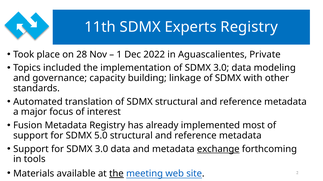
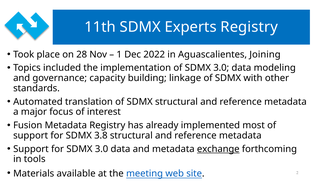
Private: Private -> Joining (265, 55)
5.0: 5.0 -> 3.8 (101, 136)
the underline: present -> none (116, 174)
